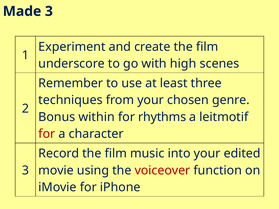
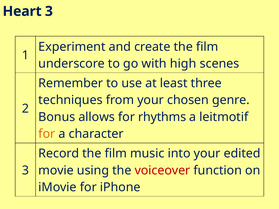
Made: Made -> Heart (22, 11)
within: within -> allows (97, 117)
for colour: red -> orange (47, 134)
